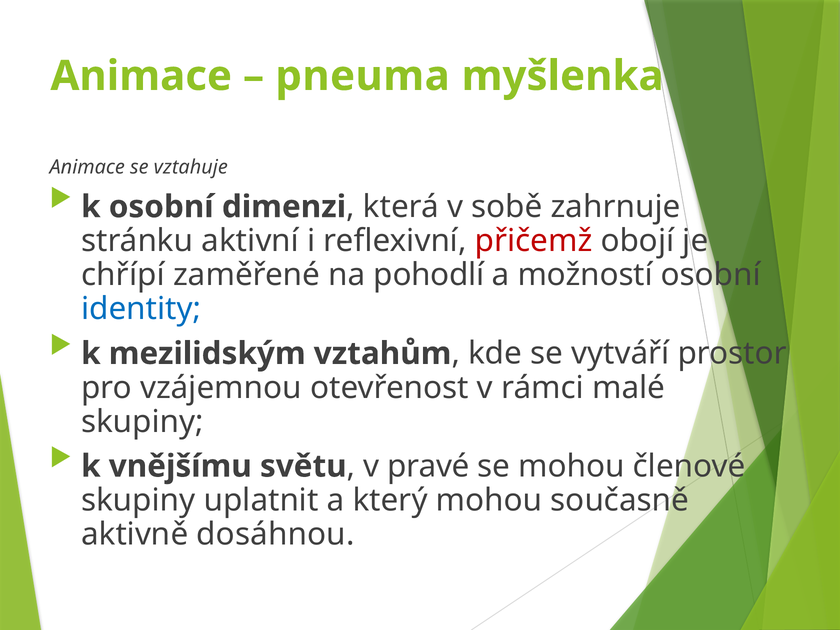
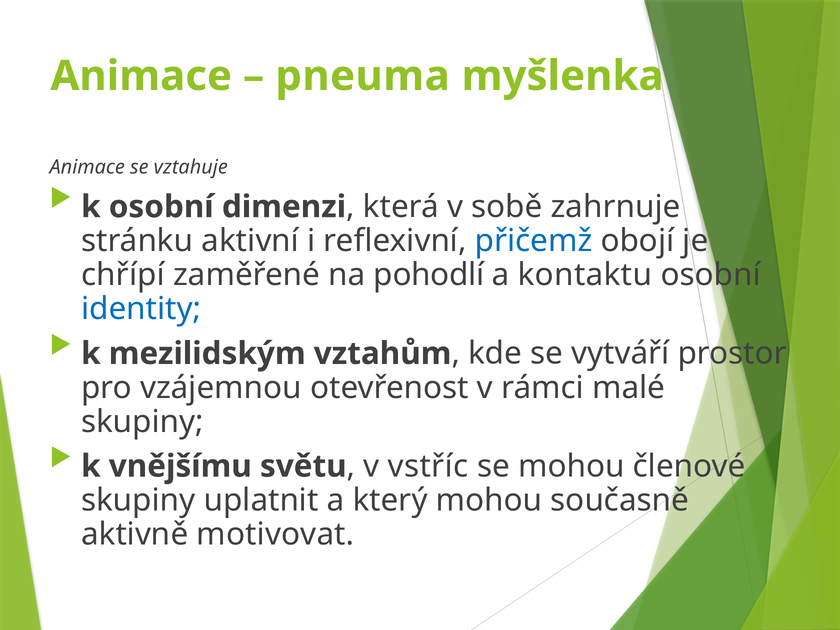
přičemž colour: red -> blue (534, 241)
možností: možností -> kontaktu (585, 275)
pravé: pravé -> vstříc (428, 466)
dosáhnou: dosáhnou -> motivovat (275, 534)
